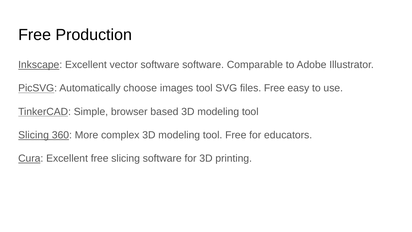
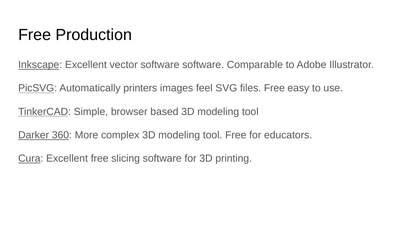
choose: choose -> printers (140, 88)
images tool: tool -> feel (204, 88)
Slicing: Slicing -> Darker (34, 135)
